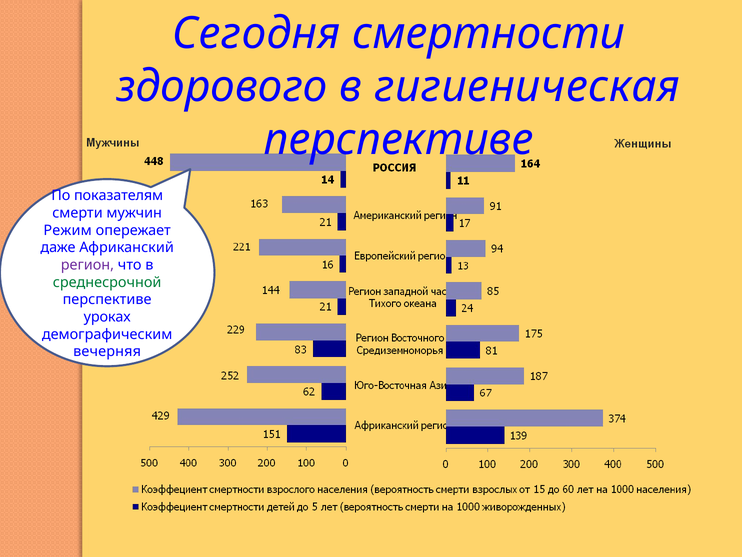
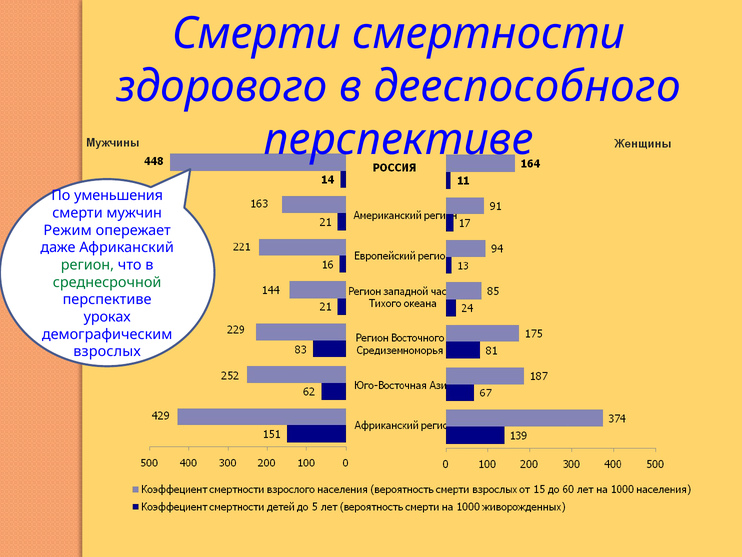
Сегодня: Сегодня -> Смерти (257, 33)
гигиеническая: гигиеническая -> дееспособного (527, 87)
показателям: показателям -> уменьшения (119, 195)
регион colour: purple -> green (87, 265)
вечерняя: вечерняя -> взрослых (107, 351)
